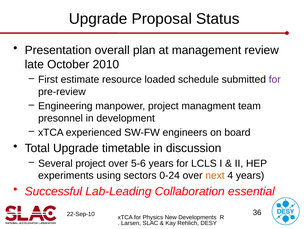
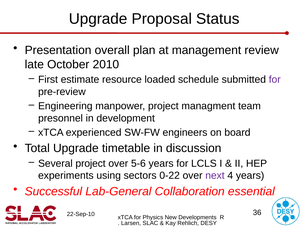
0-24: 0-24 -> 0-22 (170, 176)
next colour: orange -> purple (215, 176)
Lab-Leading: Lab-Leading -> Lab-General (118, 192)
